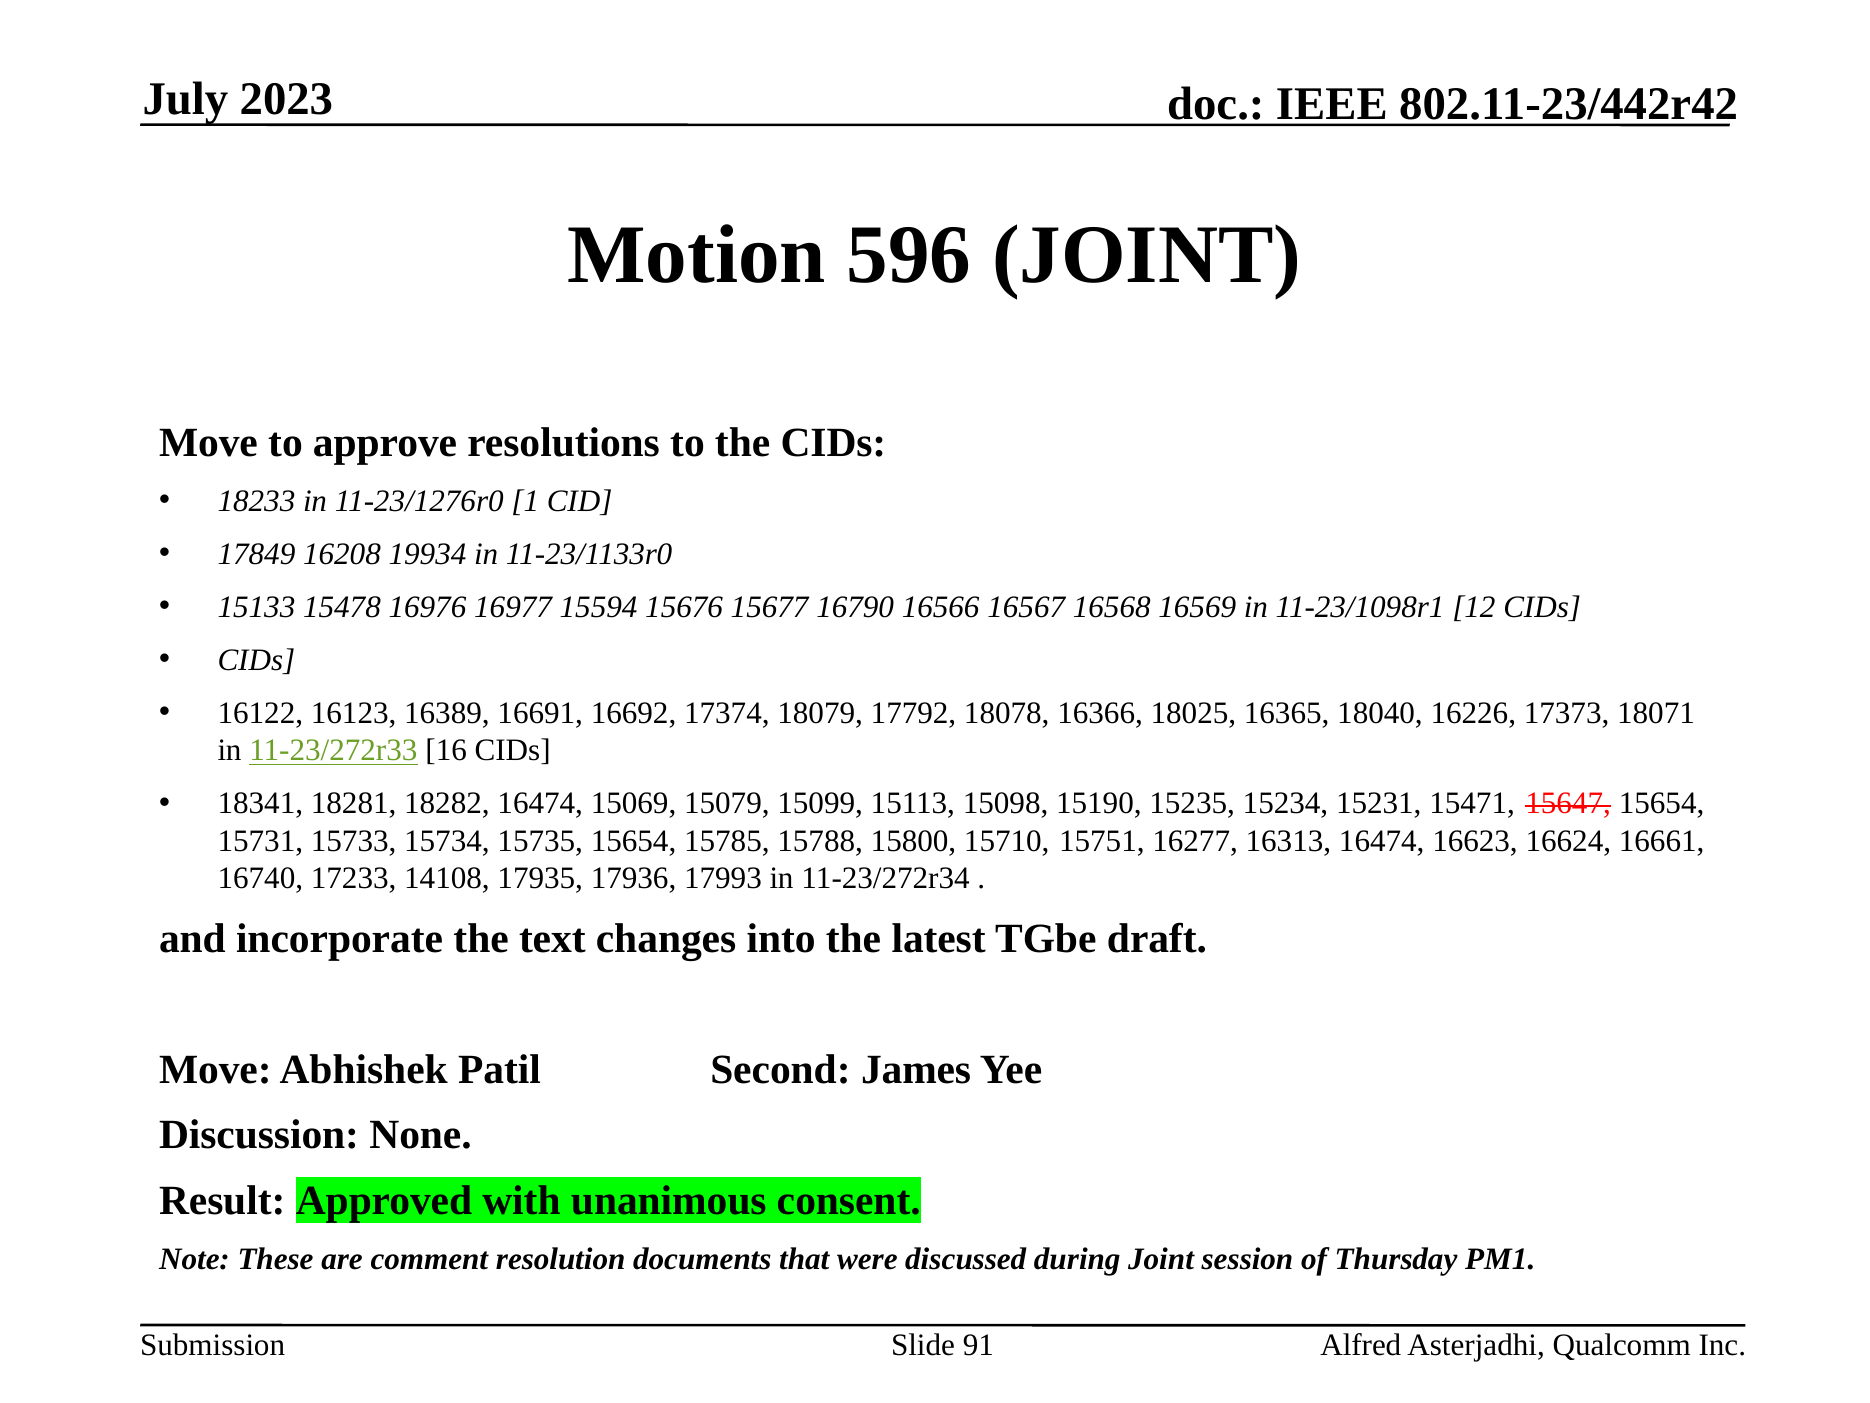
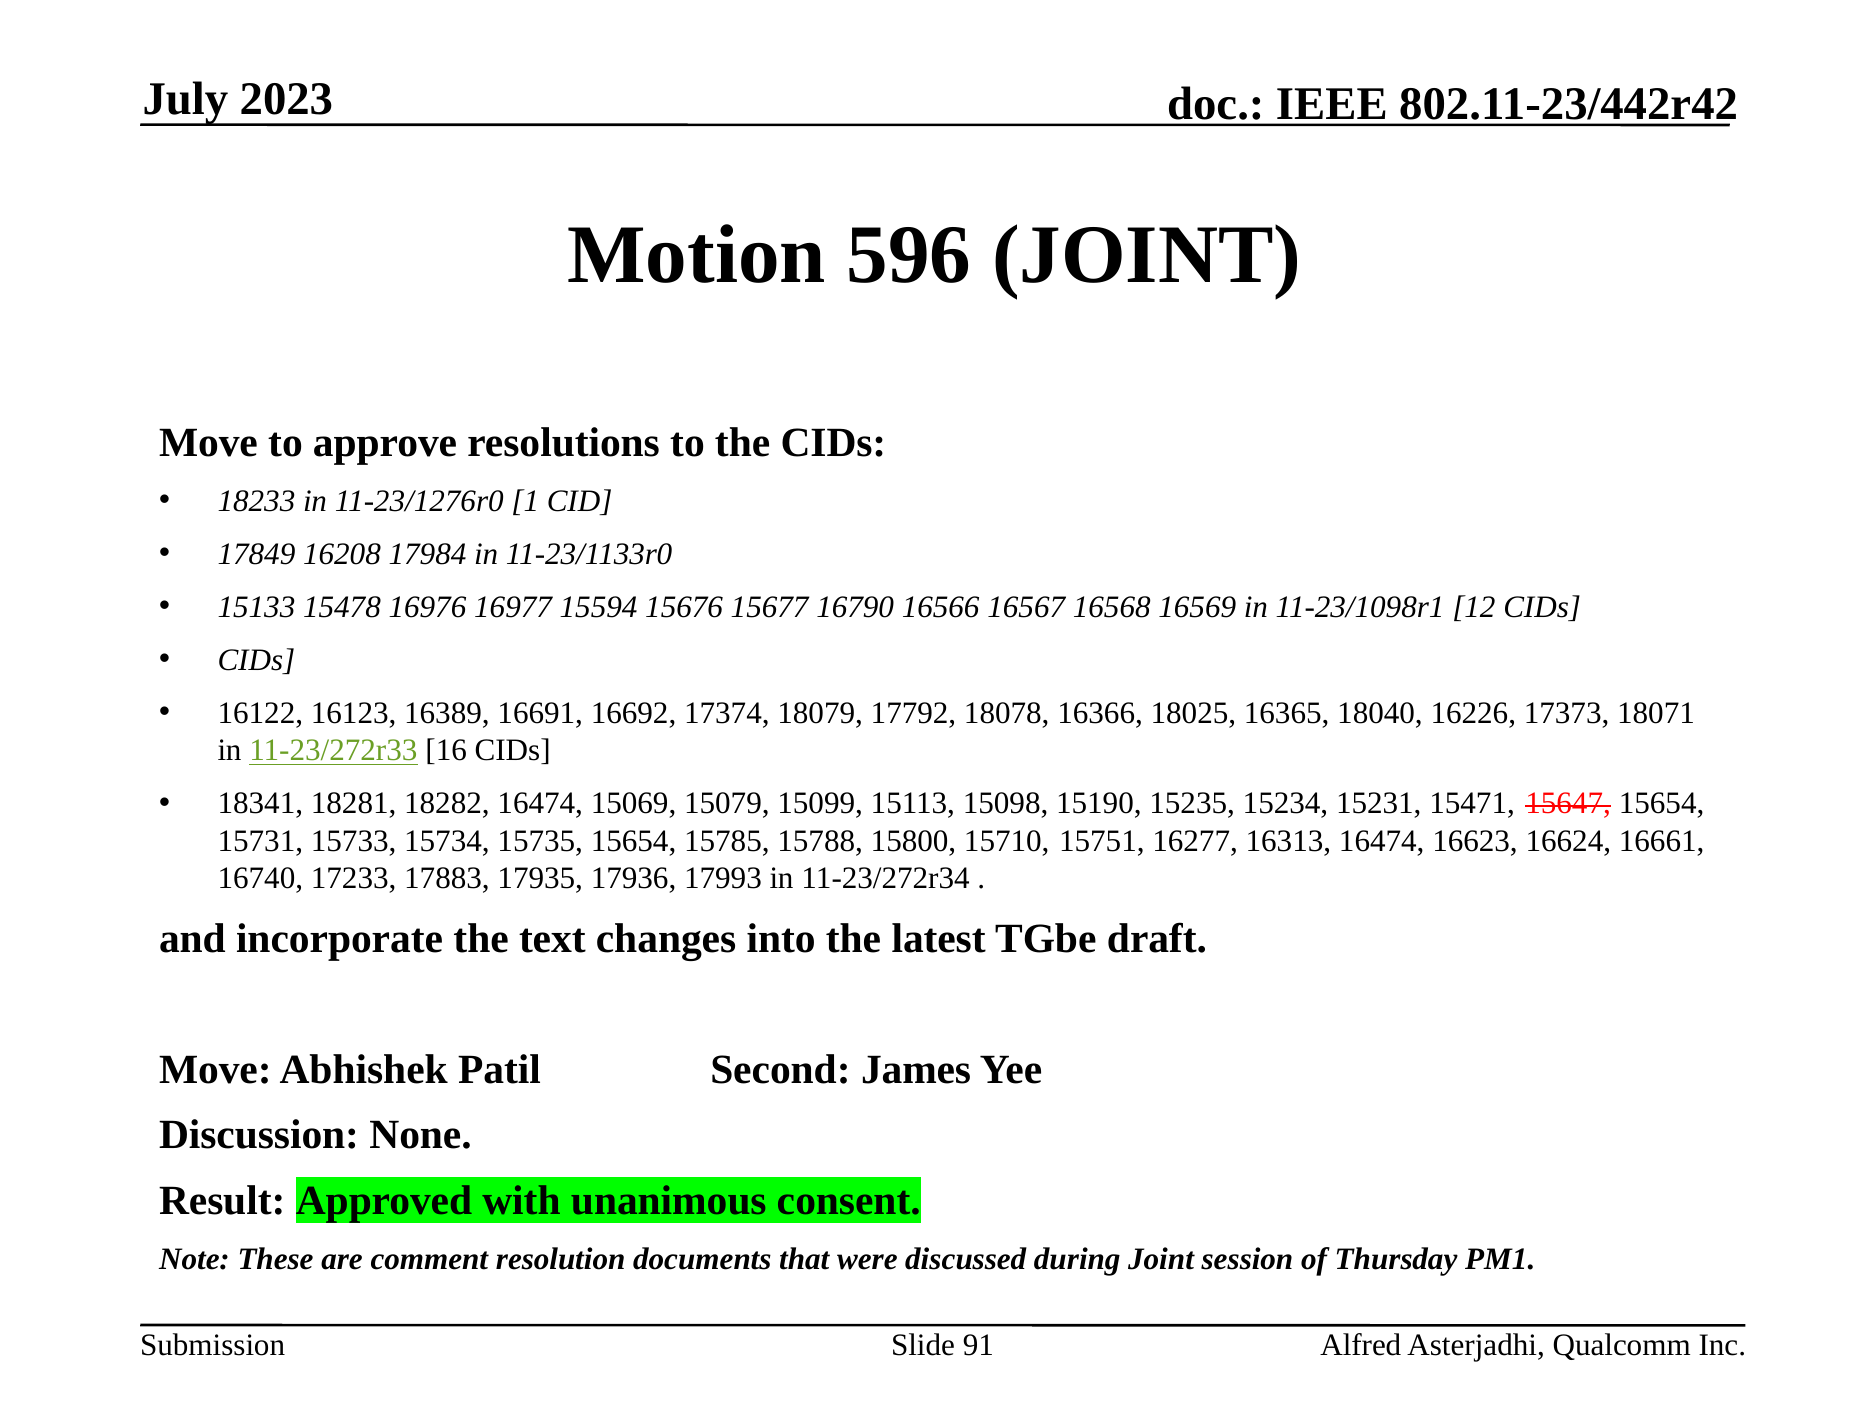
19934: 19934 -> 17984 (427, 554)
14108: 14108 -> 17883 (447, 878)
